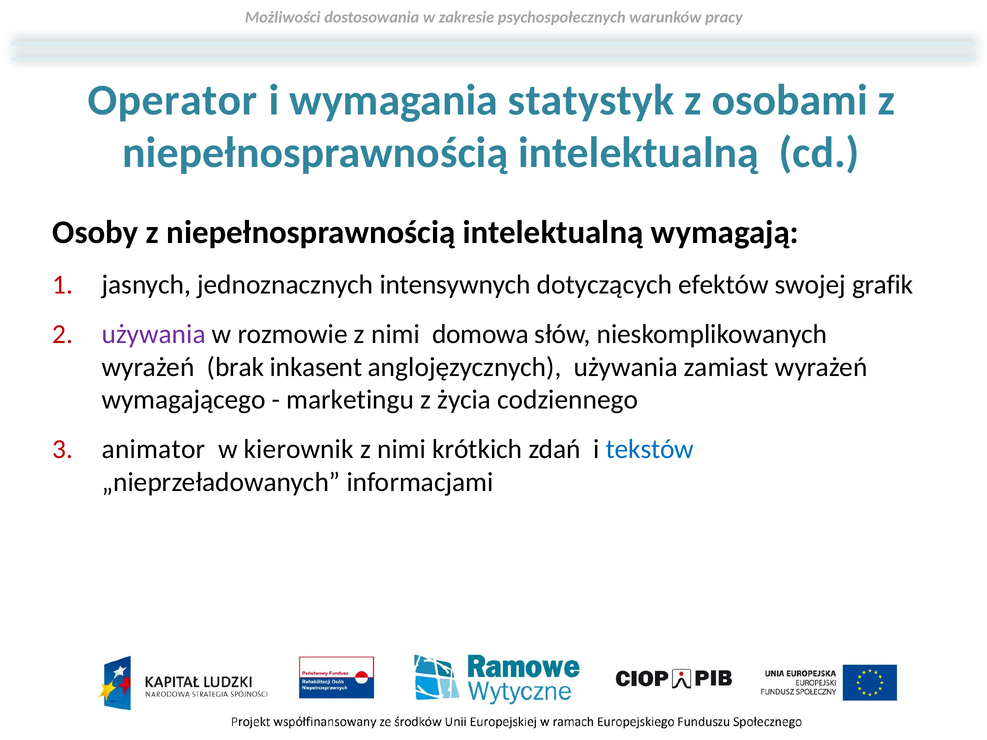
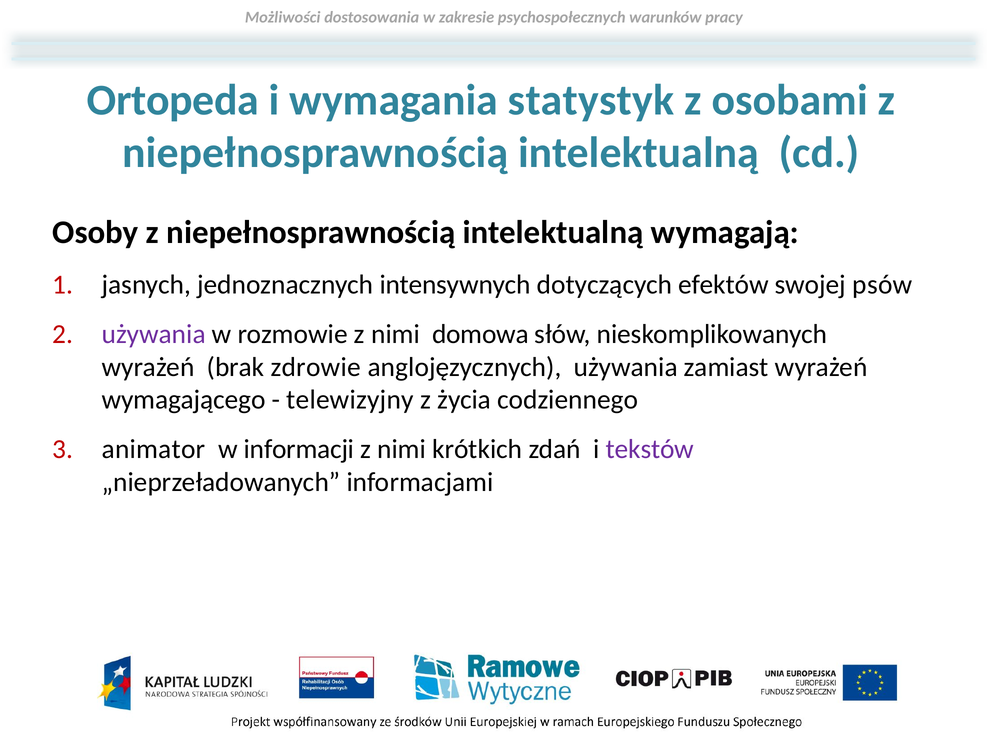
Operator: Operator -> Ortopeda (173, 100)
grafik: grafik -> psów (882, 285)
inkasent: inkasent -> zdrowie (316, 367)
marketingu: marketingu -> telewizyjny (350, 400)
kierownik: kierownik -> informacji (299, 449)
tekstów colour: blue -> purple (650, 449)
